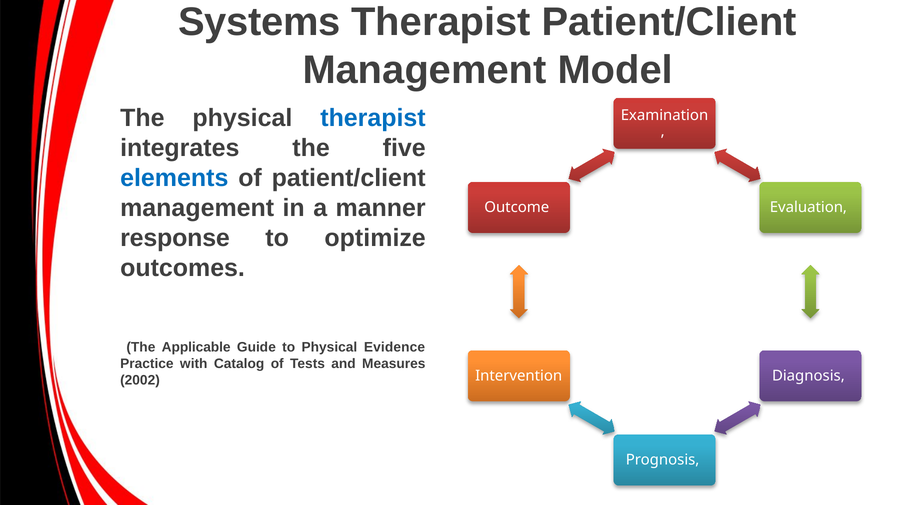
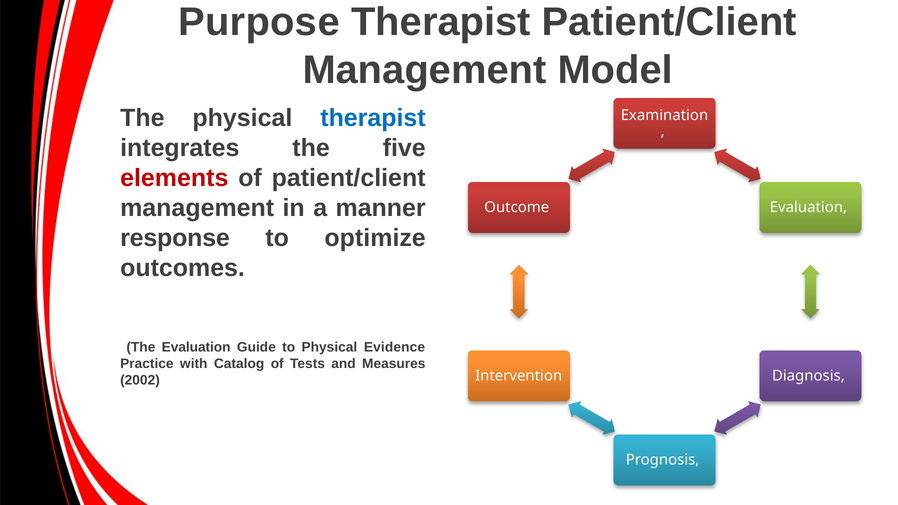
Systems: Systems -> Purpose (259, 22)
elements colour: blue -> red (174, 178)
The Applicable: Applicable -> Evaluation (196, 347)
